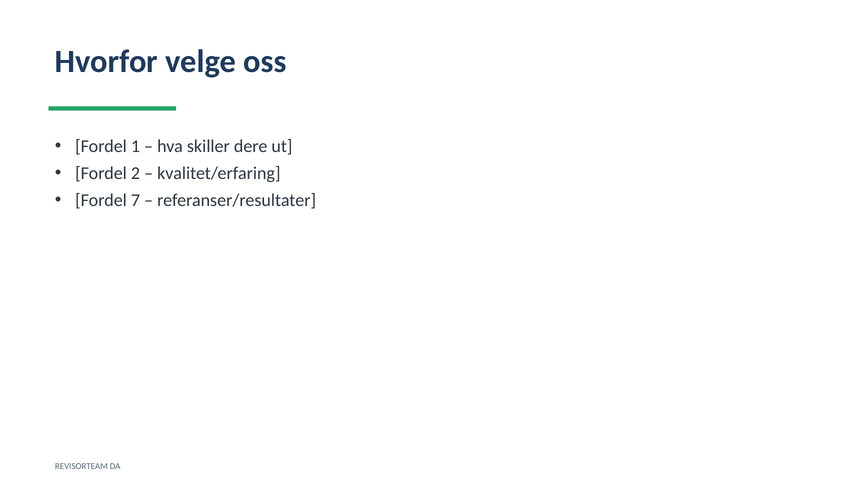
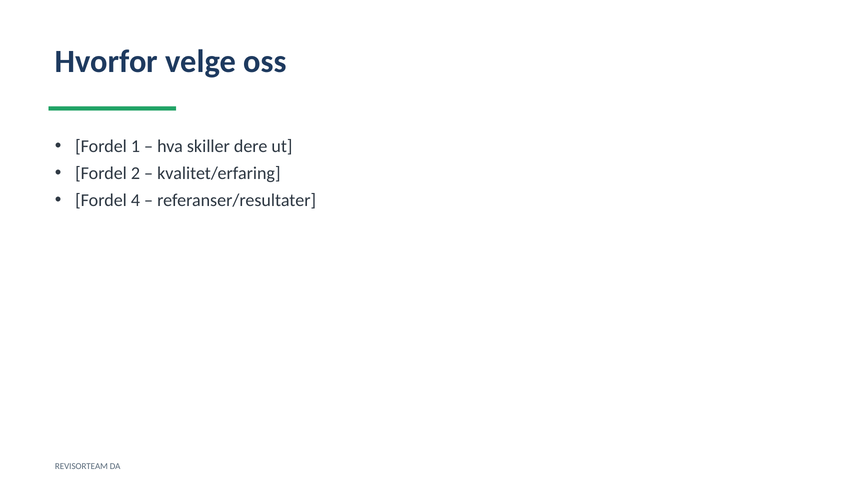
7: 7 -> 4 (135, 200)
